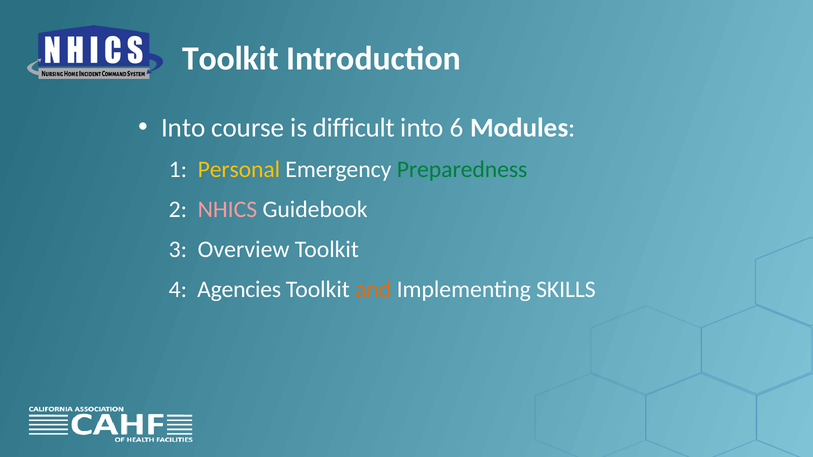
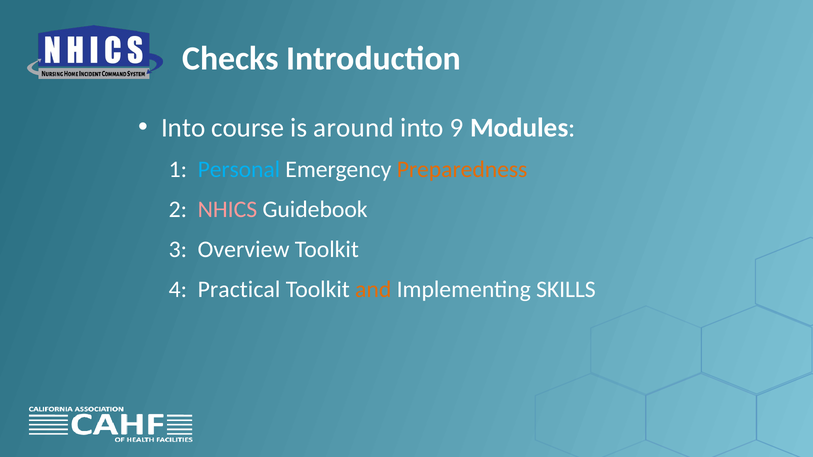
Toolkit: Toolkit -> Checks (230, 59)
difficult: difficult -> around (354, 128)
6: 6 -> 9 (457, 128)
Personal colour: yellow -> light blue (239, 170)
Preparedness colour: green -> orange (462, 170)
Agencies: Agencies -> Practical (239, 290)
